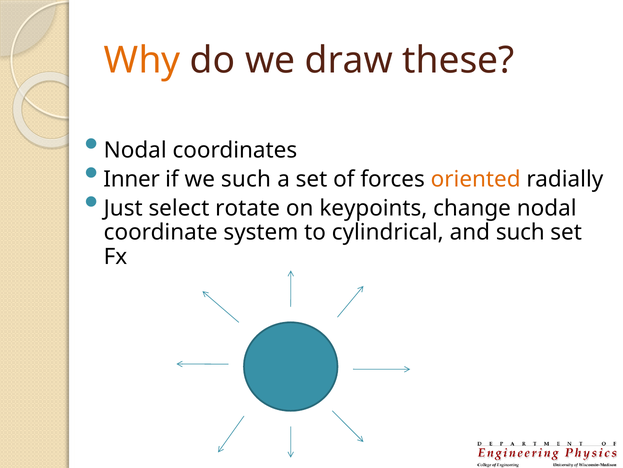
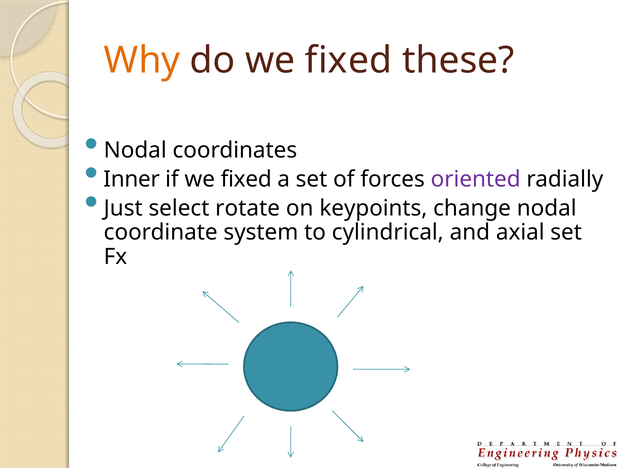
do we draw: draw -> fixed (349, 60)
if we such: such -> fixed (246, 179)
oriented colour: orange -> purple (476, 179)
and such: such -> axial (520, 232)
